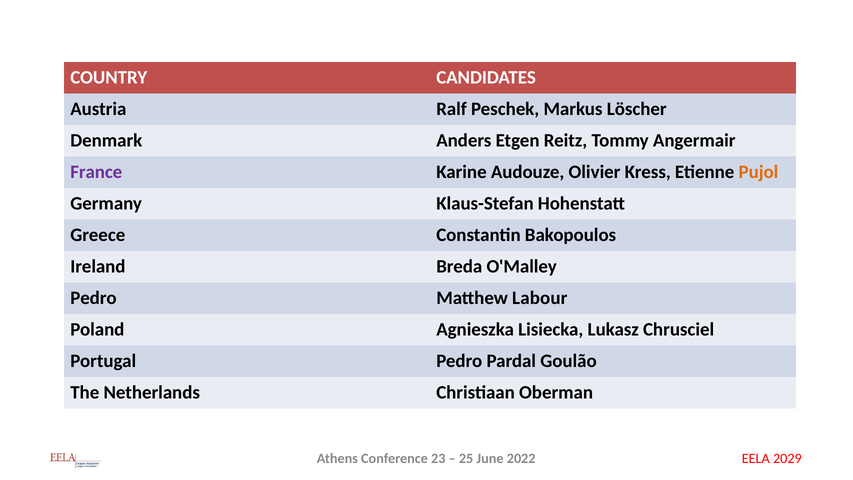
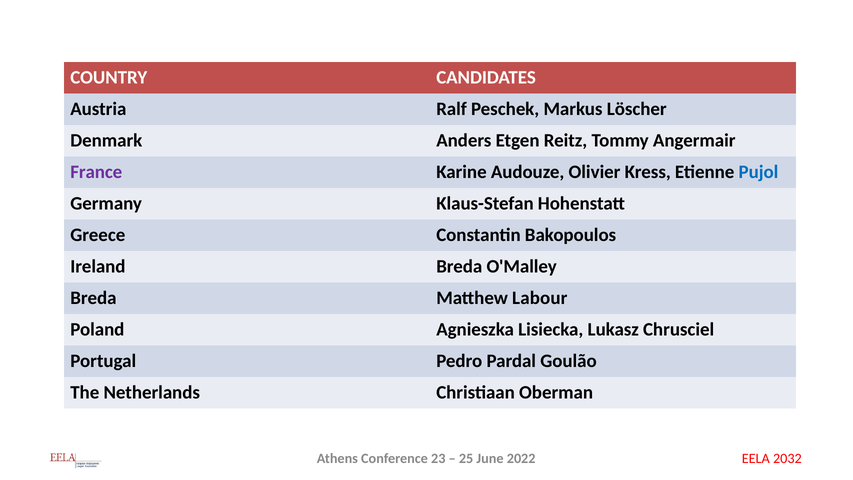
Pujol colour: orange -> blue (758, 172)
Pedro: Pedro -> Breda (93, 298)
2029: 2029 -> 2032 (787, 458)
